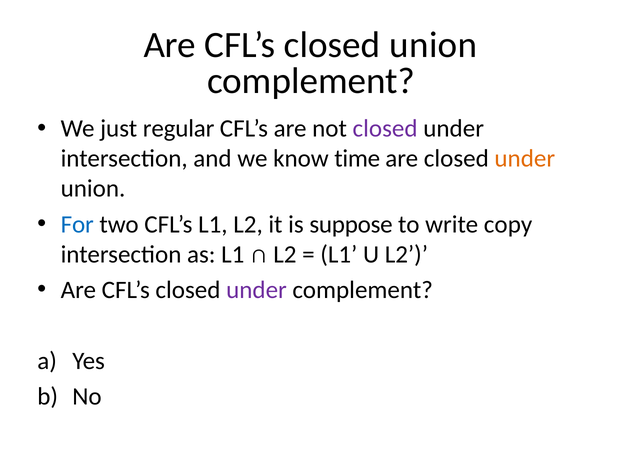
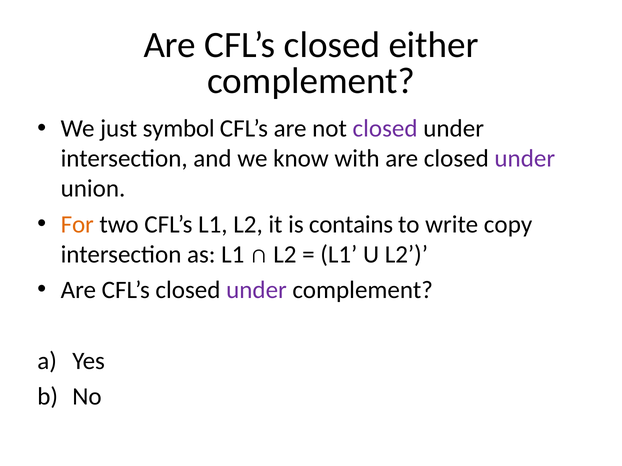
closed union: union -> either (434, 45)
regular: regular -> symbol (179, 129)
time: time -> with (357, 159)
under colour: orange -> purple (525, 159)
For colour: blue -> orange (77, 224)
suppose: suppose -> contains (351, 224)
